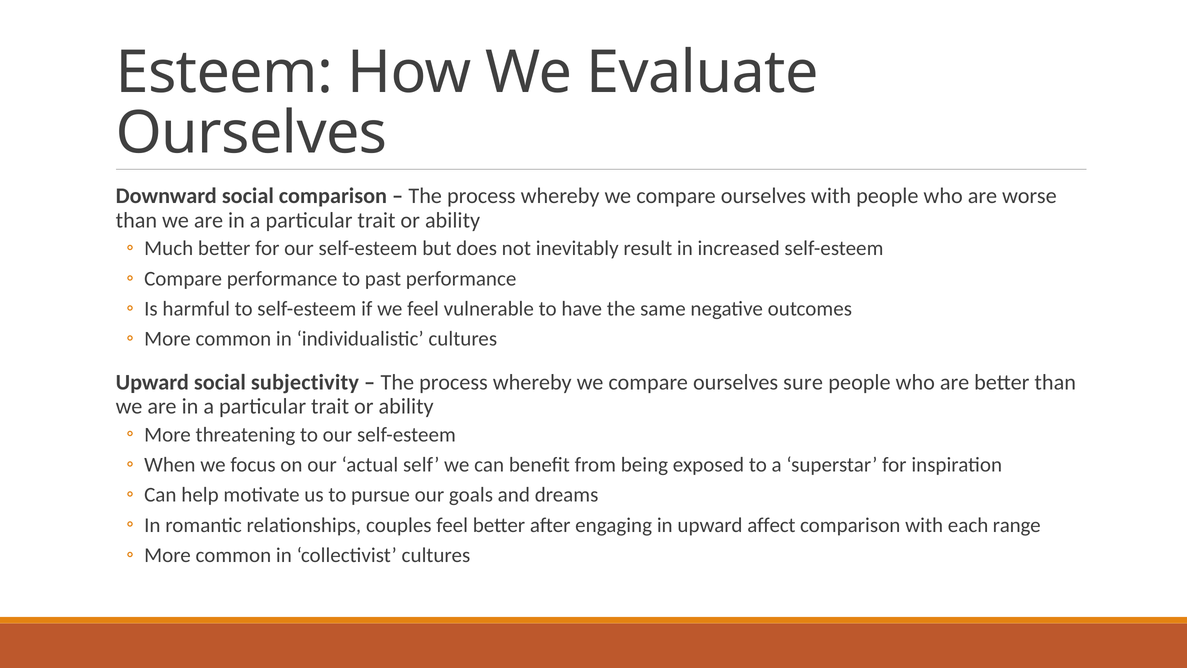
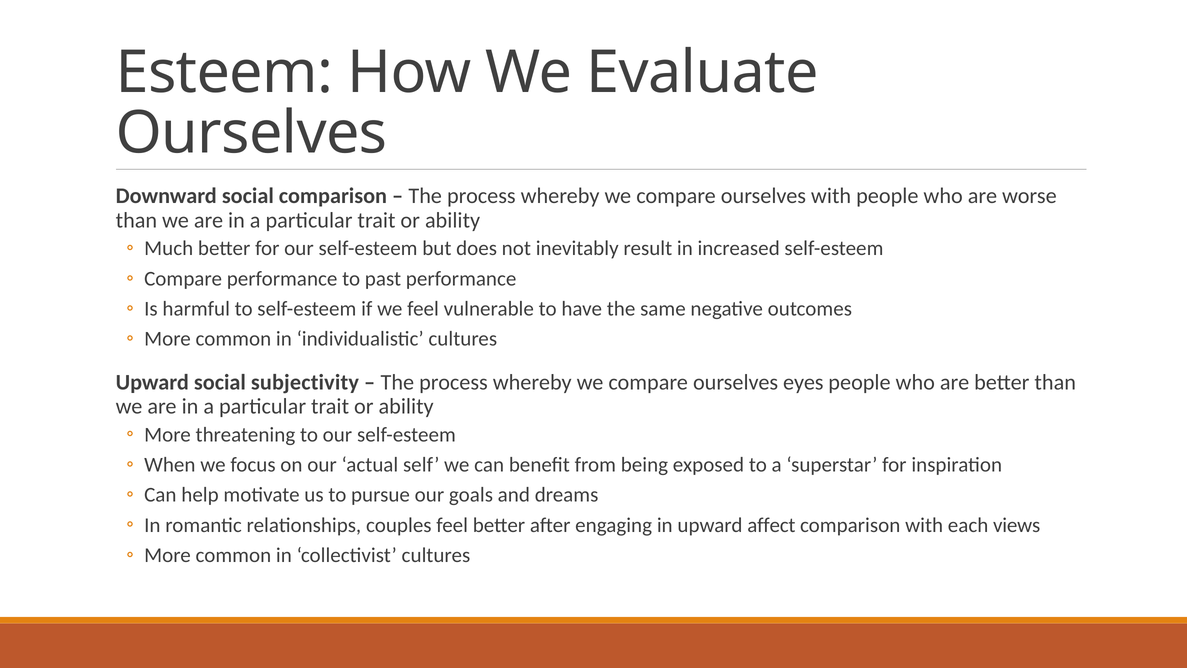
sure: sure -> eyes (803, 382)
range: range -> views (1017, 525)
